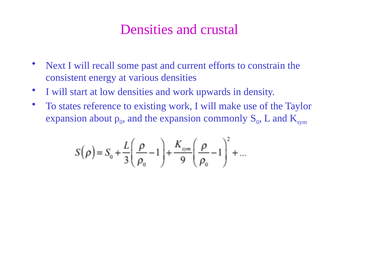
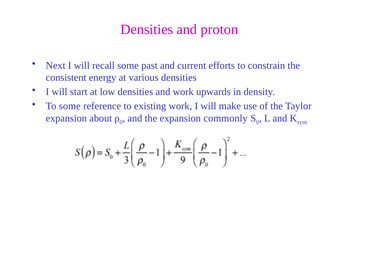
crustal: crustal -> proton (219, 29)
To states: states -> some (70, 106)
